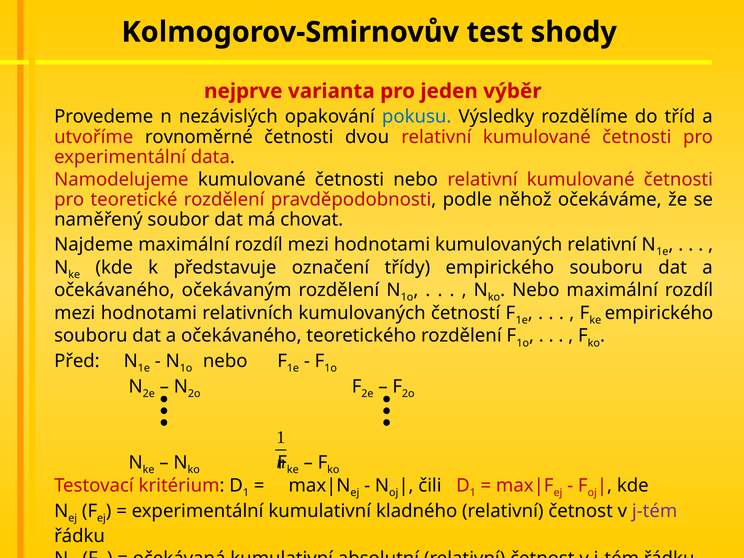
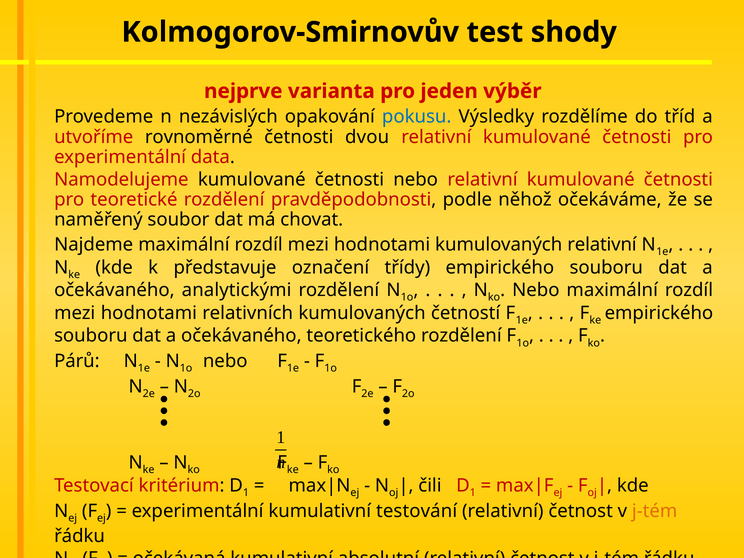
očekávaným: očekávaným -> analytickými (237, 290)
Před: Před -> Párů (77, 361)
kladného: kladného -> testování (417, 511)
j-tém colour: purple -> orange (655, 511)
